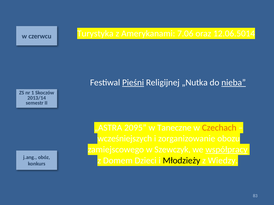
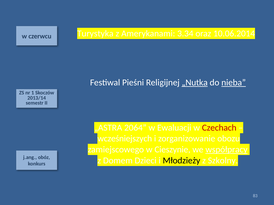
7.06: 7.06 -> 3.34 (185, 34)
12.06.5014: 12.06.5014 -> 10.06.2014 (234, 34)
Pieśni underline: present -> none (133, 83)
„Nutka underline: none -> present (195, 83)
2095: 2095 -> 2064 (135, 128)
Taneczne: Taneczne -> Ewaluacji (174, 128)
Czechach colour: orange -> red (219, 128)
Szewczyk: Szewczyk -> Cieszynie (172, 150)
Wiedzy: Wiedzy -> Szkolny (223, 161)
